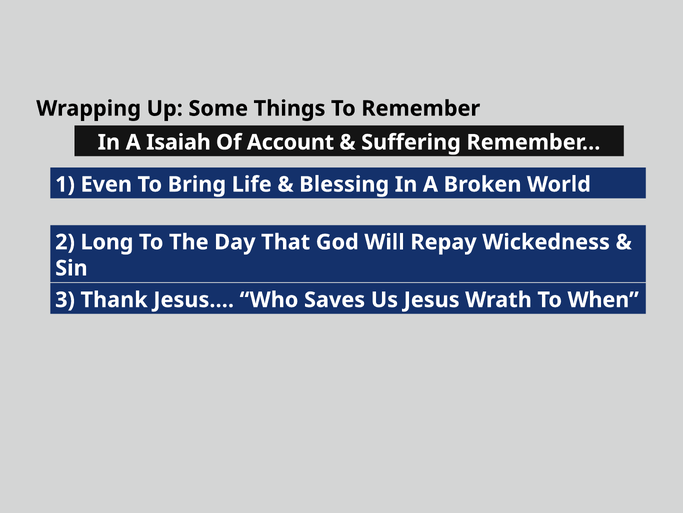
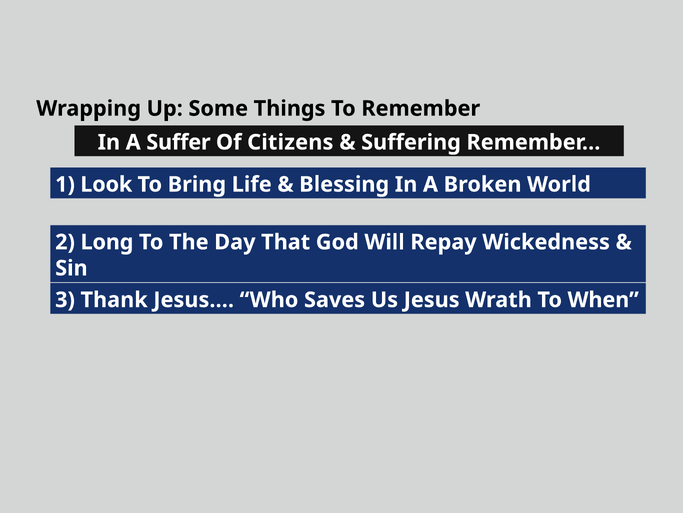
Isaiah: Isaiah -> Suffer (178, 142)
Account: Account -> Citizens (290, 142)
Even: Even -> Look (106, 184)
